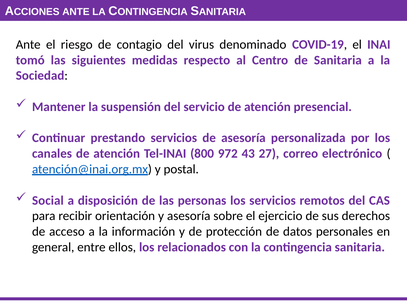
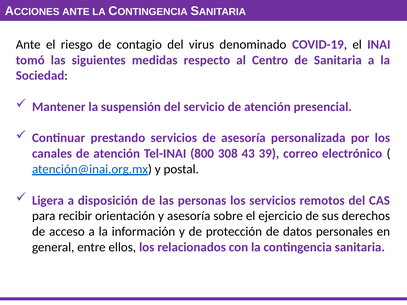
972: 972 -> 308 (228, 154)
27: 27 -> 39 (269, 154)
Social: Social -> Ligera (48, 201)
